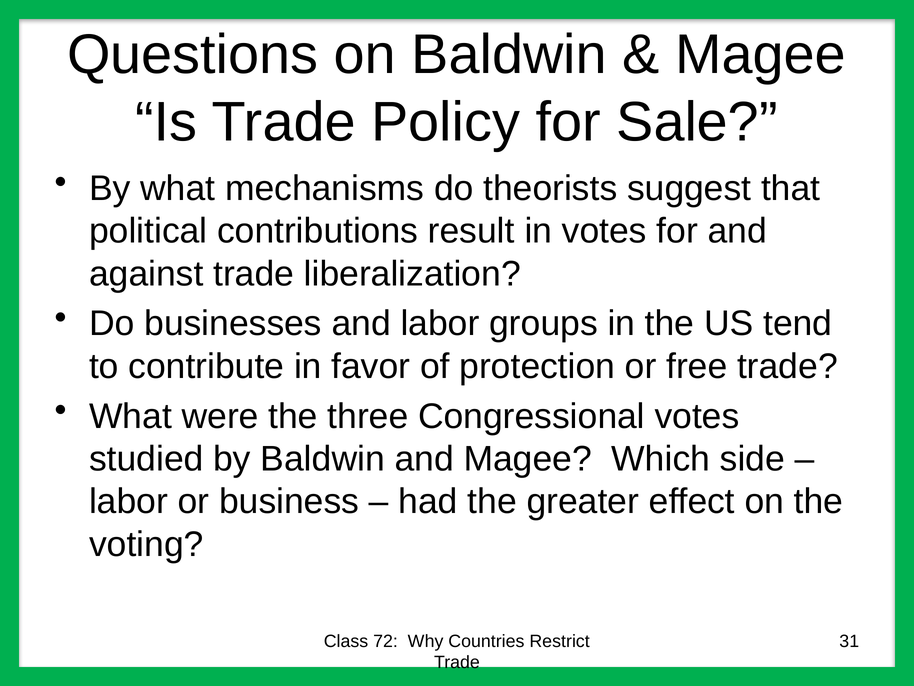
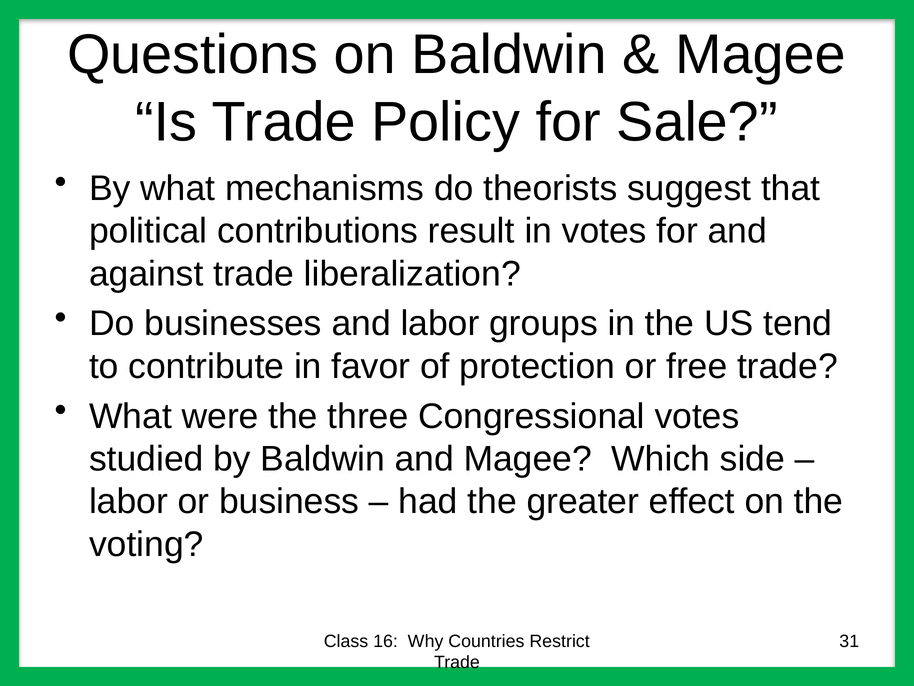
72: 72 -> 16 (386, 641)
